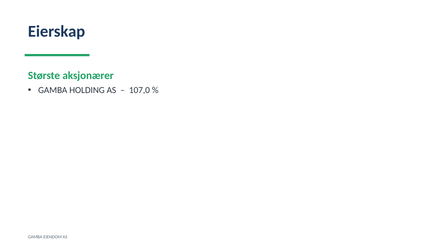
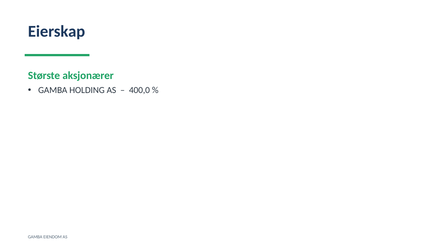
107,0: 107,0 -> 400,0 (139, 90)
